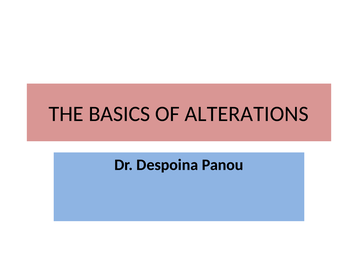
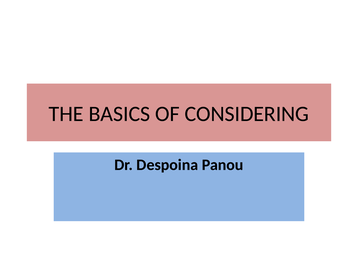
ALTERATIONS: ALTERATIONS -> CONSIDERING (247, 114)
